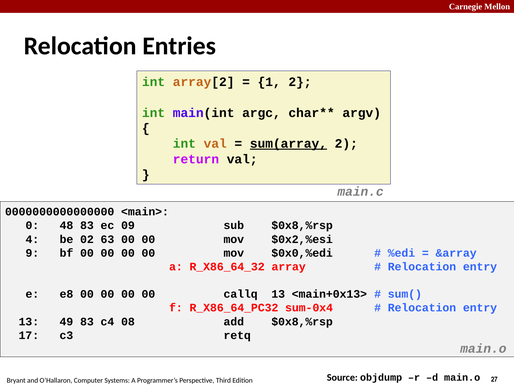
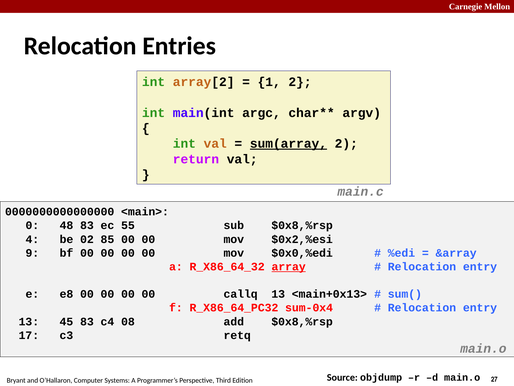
09: 09 -> 55 (128, 225)
63: 63 -> 85 (107, 239)
array underline: none -> present (289, 266)
49: 49 -> 45 (66, 321)
